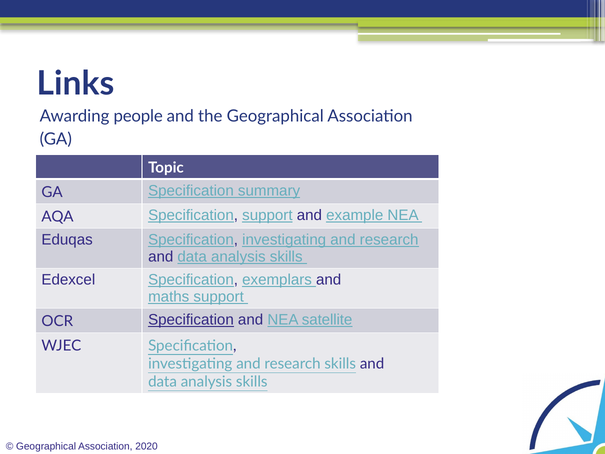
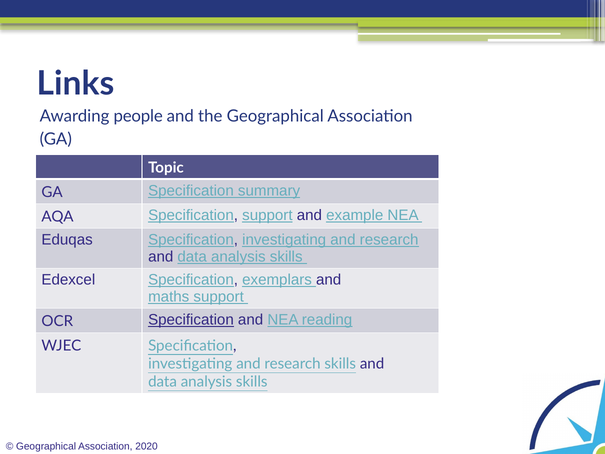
satellite: satellite -> reading (327, 320)
